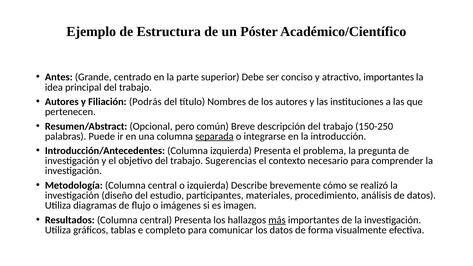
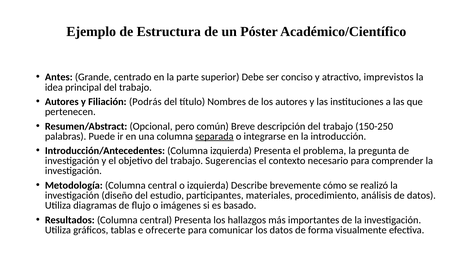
atractivo importantes: importantes -> imprevistos (389, 77)
imagen: imagen -> basado (240, 206)
más underline: present -> none (277, 220)
completo: completo -> ofrecerte (166, 230)
